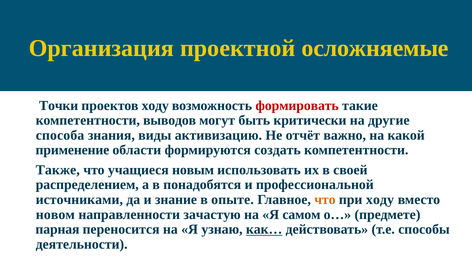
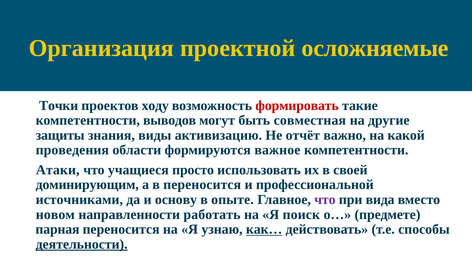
критически: критически -> совместная (310, 120)
способа: способа -> защиты (60, 135)
применение: применение -> проведения (72, 150)
создать: создать -> важное (277, 150)
Также: Также -> Атаки (58, 170)
новым: новым -> просто (193, 170)
распределением: распределением -> доминирующим (87, 184)
в понадобятся: понадобятся -> переносится (202, 184)
знание: знание -> основу (176, 199)
что colour: orange -> purple (325, 199)
при ходу: ходу -> вида (380, 199)
зачастую: зачастую -> работать (212, 214)
самом: самом -> поиск (301, 214)
деятельности underline: none -> present (82, 244)
